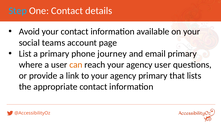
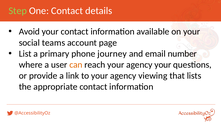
Step colour: light blue -> light green (18, 11)
email primary: primary -> number (182, 54)
agency user: user -> your (163, 65)
agency primary: primary -> viewing (153, 76)
